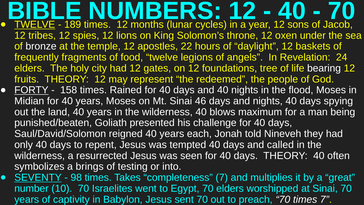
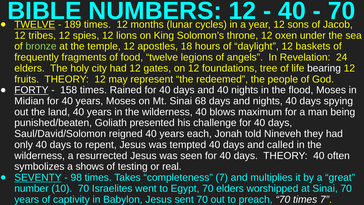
bronze colour: white -> light green (41, 46)
22: 22 -> 18 (186, 46)
46: 46 -> 68 (201, 101)
brings: brings -> shows (90, 166)
into: into -> real (172, 166)
